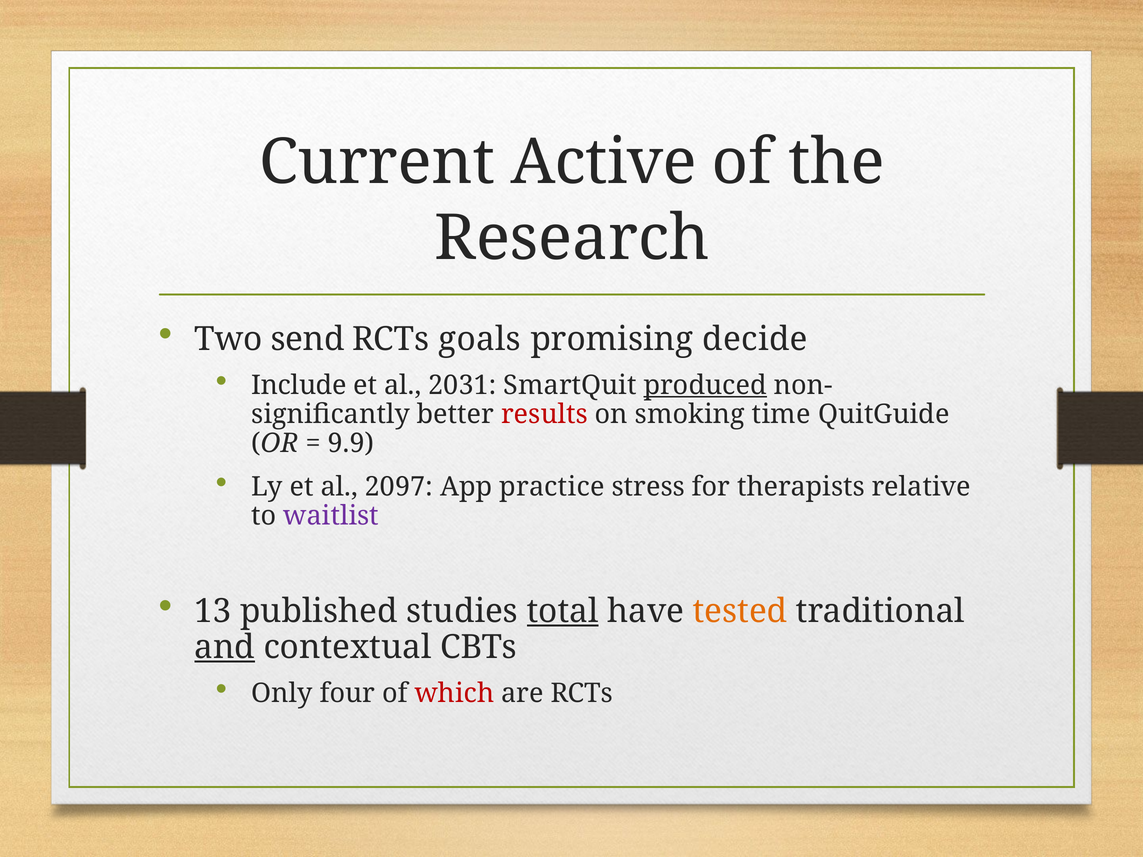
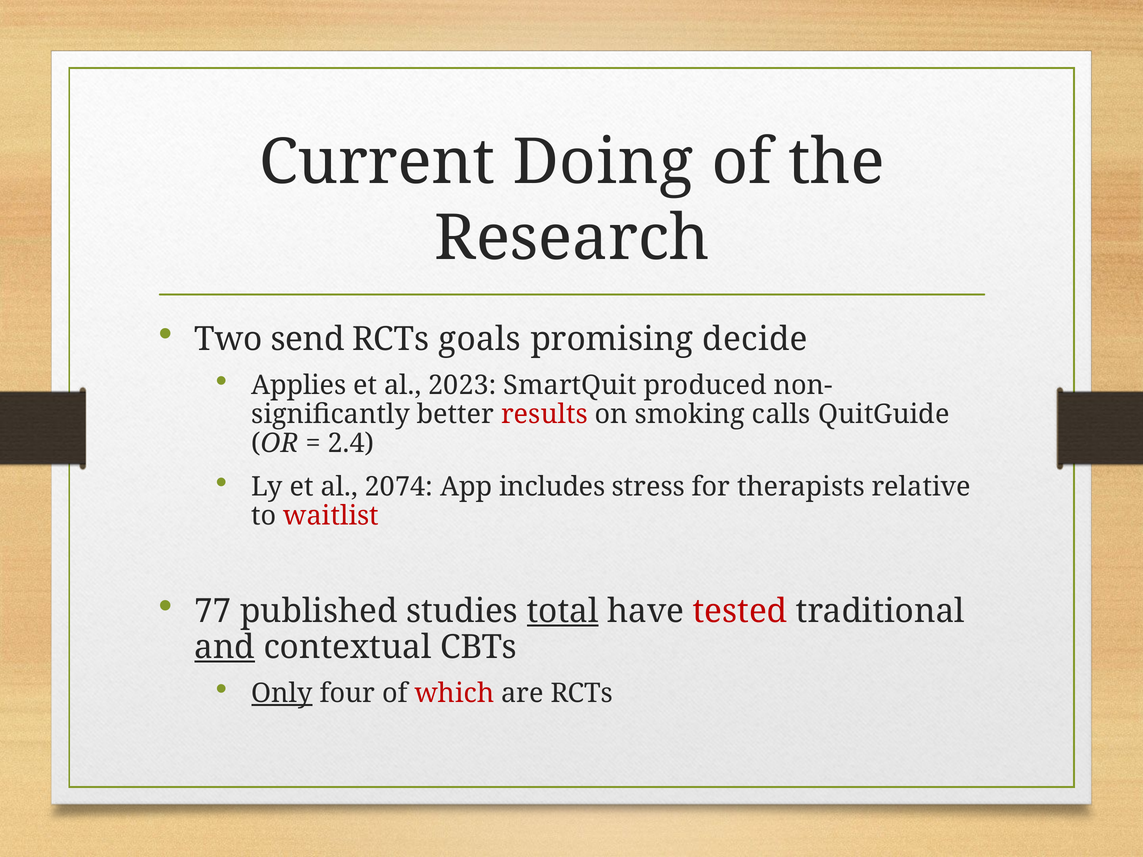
Active: Active -> Doing (603, 162)
Include: Include -> Applies (299, 385)
2031: 2031 -> 2023 (462, 385)
produced underline: present -> none (705, 385)
time: time -> calls (781, 414)
9.9: 9.9 -> 2.4 (351, 444)
2097: 2097 -> 2074 (399, 487)
practice: practice -> includes (552, 487)
waitlist colour: purple -> red (331, 516)
13: 13 -> 77 (213, 612)
tested colour: orange -> red (740, 612)
Only underline: none -> present (282, 694)
